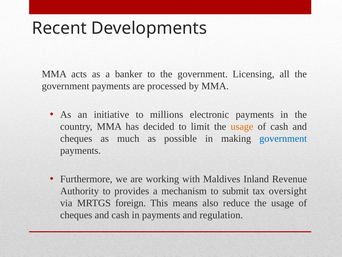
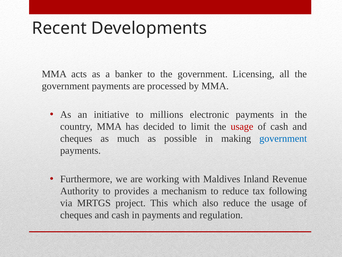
usage colour: orange -> red (242, 126)
to submit: submit -> reduce (236, 191)
oversight: oversight -> following (288, 191)
foreign: foreign -> project (131, 203)
means: means -> which (185, 203)
